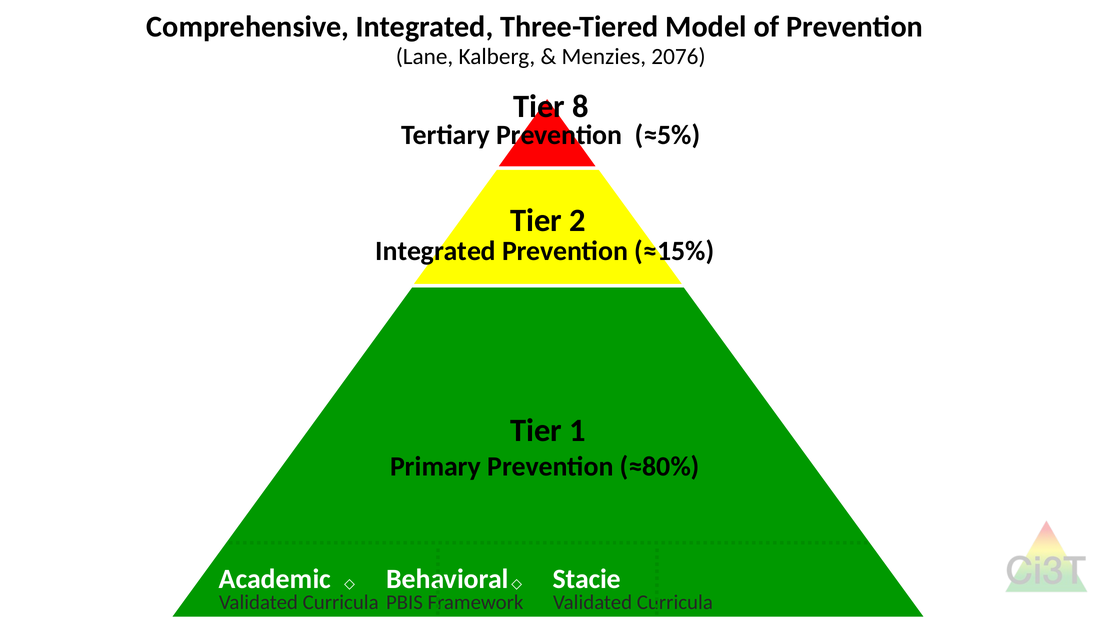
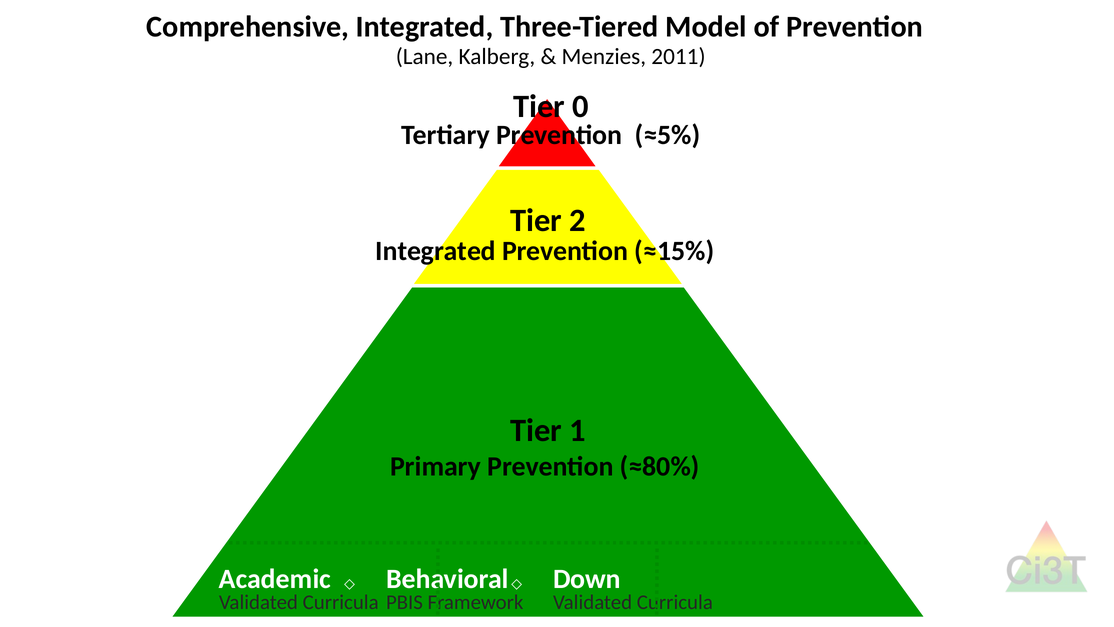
2076: 2076 -> 2011 (678, 57)
8: 8 -> 0 (580, 107)
Stacie: Stacie -> Down (587, 579)
